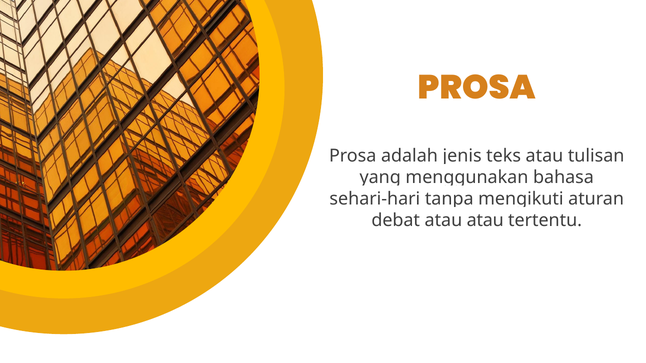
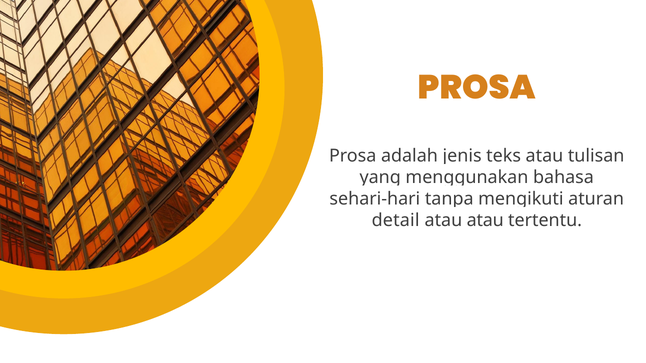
debat: debat -> detail (396, 221)
